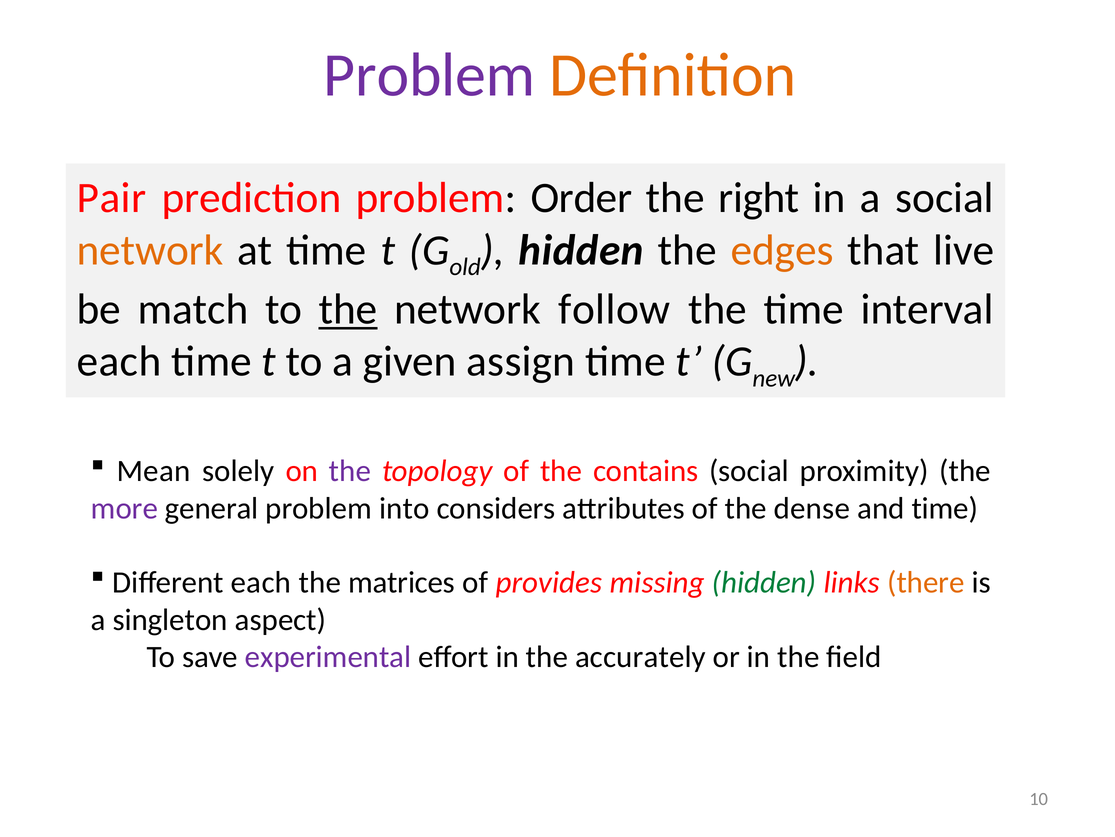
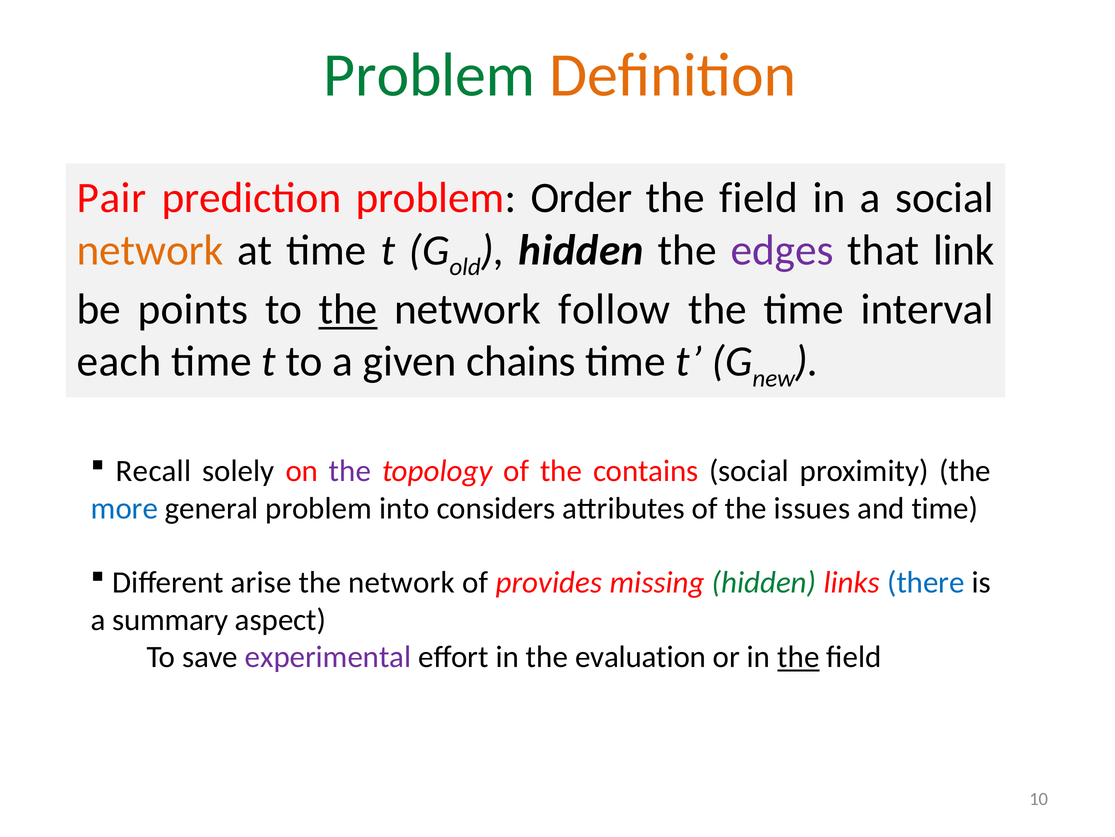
Problem colour: purple -> green (429, 75)
right: right -> field (759, 198)
edges colour: orange -> purple (782, 250)
live: live -> link (964, 250)
match: match -> points (193, 309)
assign: assign -> chains (521, 361)
Mean: Mean -> Recall (154, 471)
more colour: purple -> blue (124, 508)
dense: dense -> issues (812, 508)
Different each: each -> arise (261, 582)
matrices: matrices -> network (401, 582)
there colour: orange -> blue (926, 582)
singleton: singleton -> summary (170, 619)
accurately: accurately -> evaluation (641, 657)
the underline: none -> present (798, 657)
